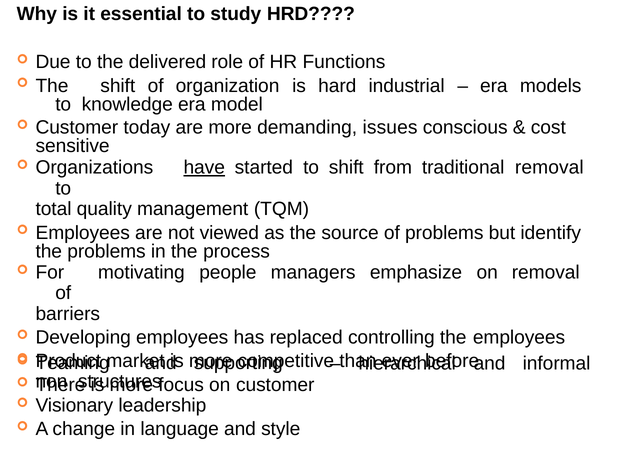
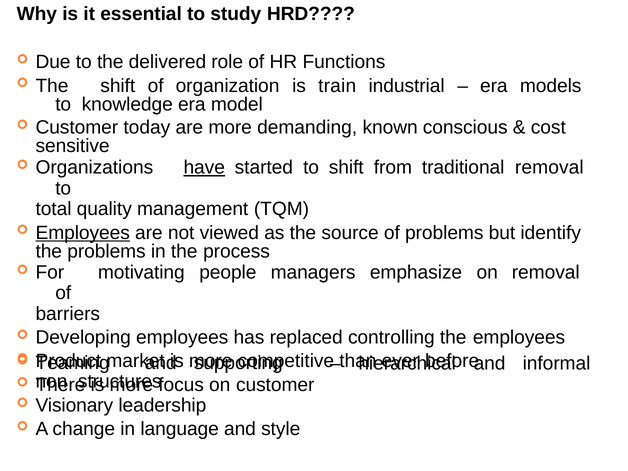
hard: hard -> train (337, 86)
issues: issues -> known (390, 128)
Employees underline: none -> present (83, 233)
